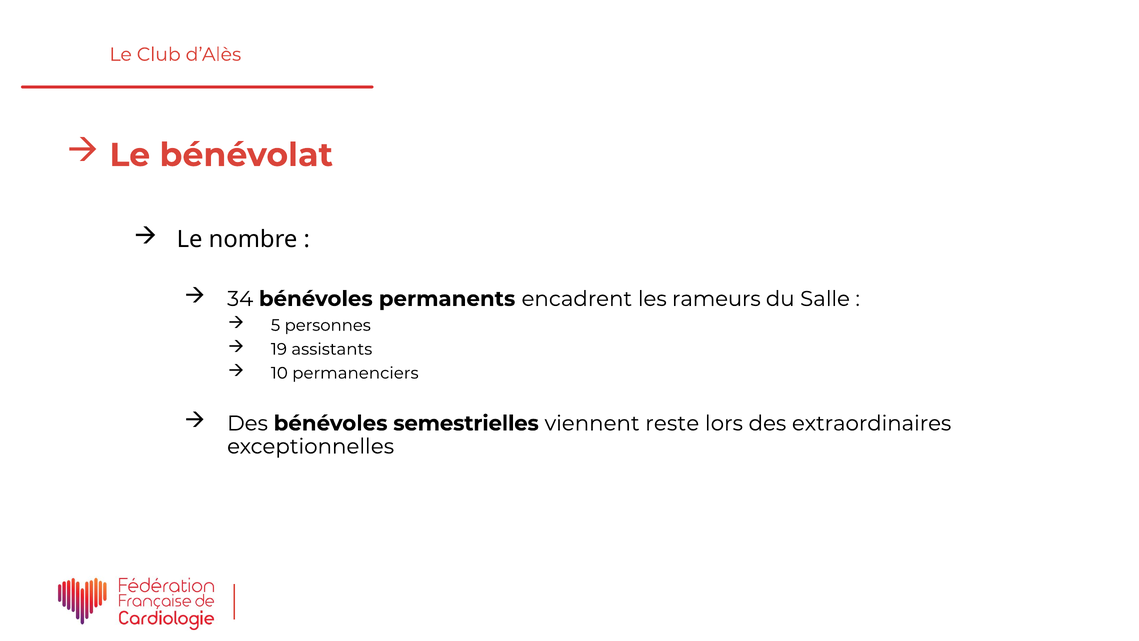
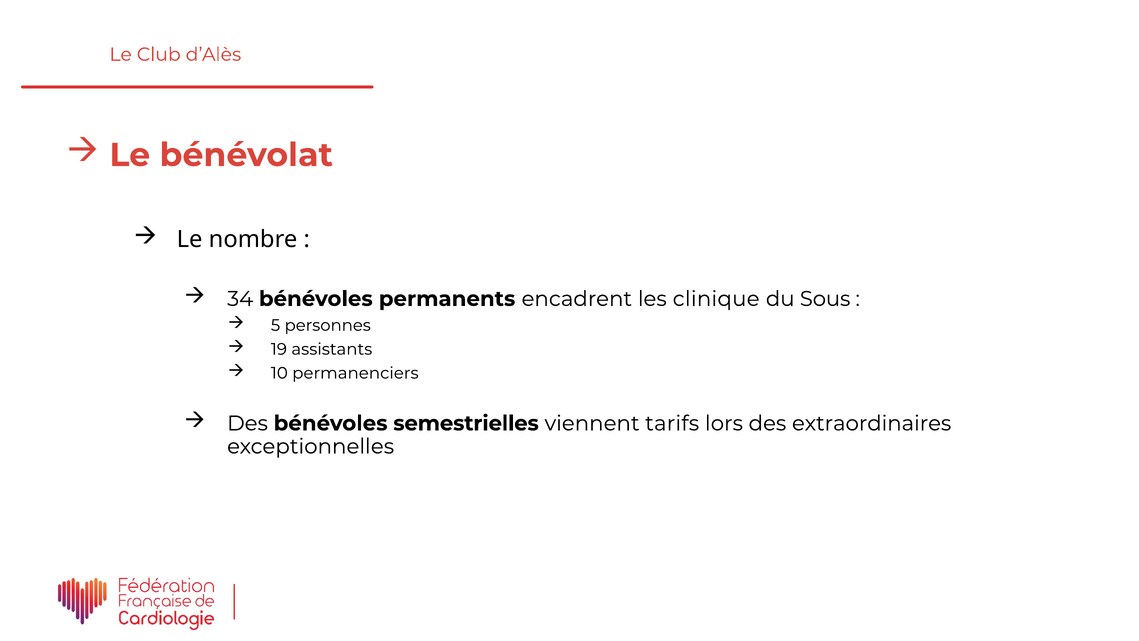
rameurs: rameurs -> clinique (716, 299)
Salle: Salle -> Sous (825, 299)
reste: reste -> tarifs (672, 423)
